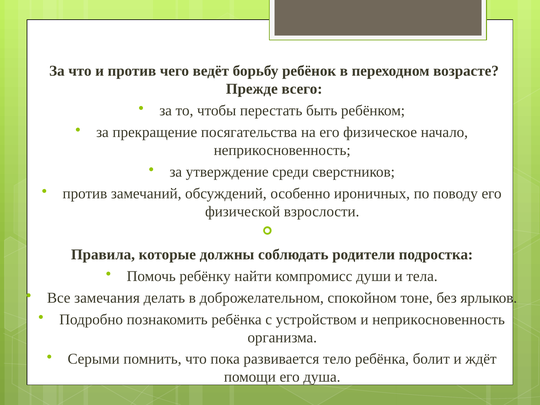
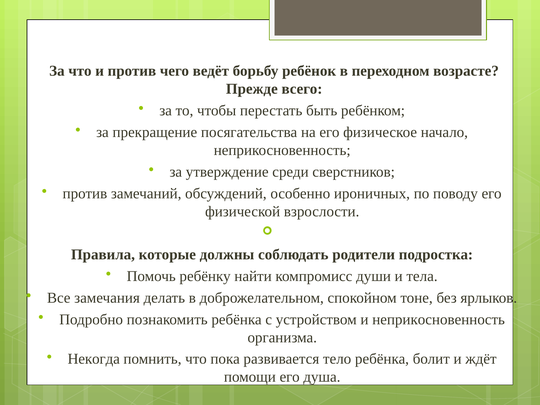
Серыми: Серыми -> Некогда (94, 359)
